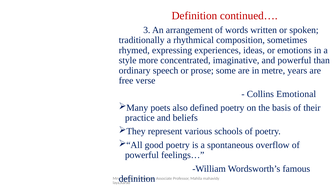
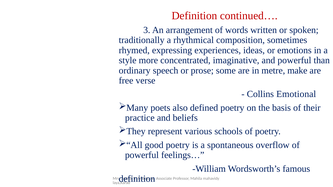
years: years -> make (297, 71)
